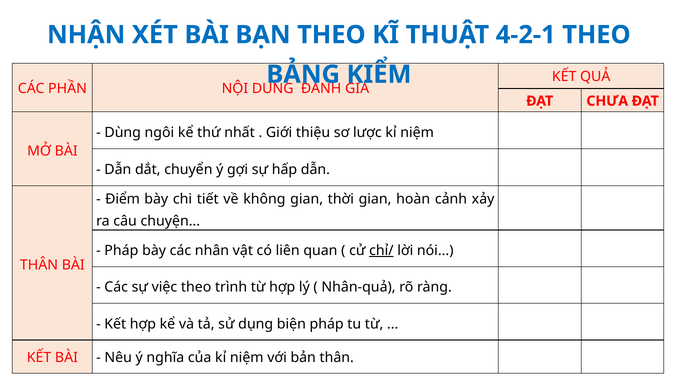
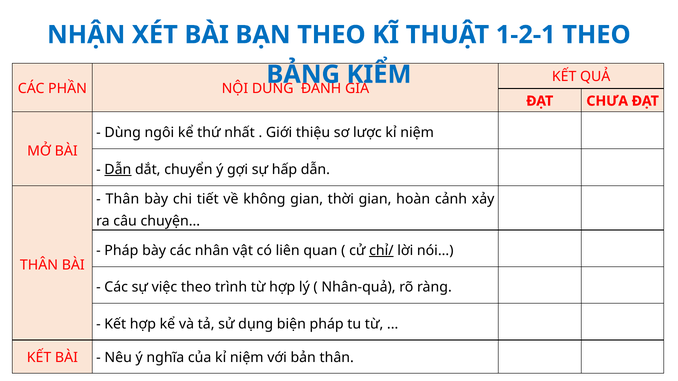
4-2-1: 4-2-1 -> 1-2-1 (526, 35)
Dẫn underline: none -> present (118, 170)
Điểm: Điểm -> Thân (122, 199)
